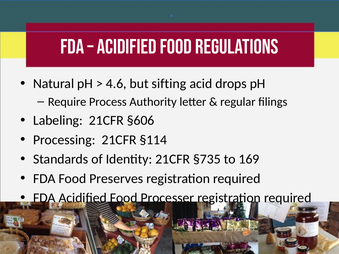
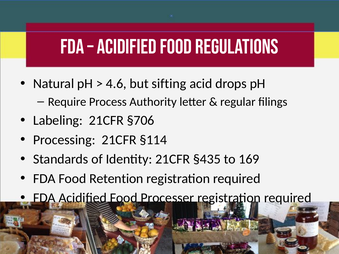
§606: §606 -> §706 (141, 121)
§735: §735 -> §435 (207, 159)
Preserves: Preserves -> Retention (116, 179)
